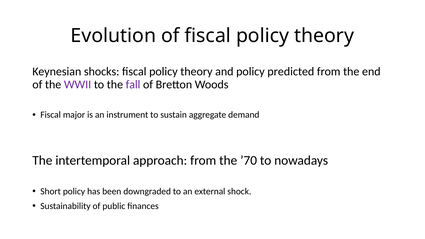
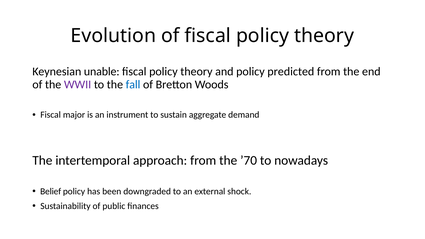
shocks: shocks -> unable (102, 72)
fall colour: purple -> blue (133, 85)
Short: Short -> Belief (51, 192)
